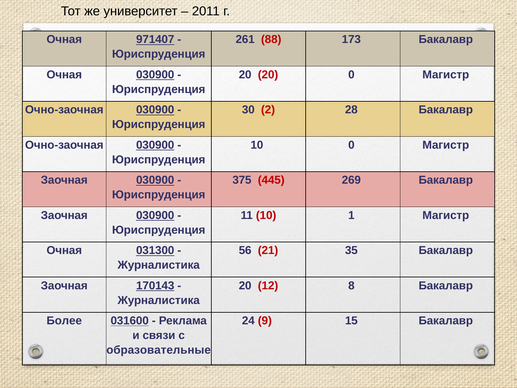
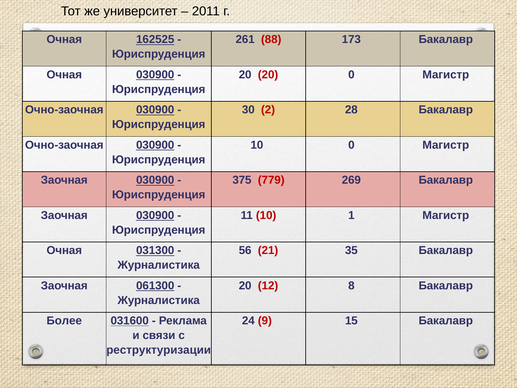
971407: 971407 -> 162525 (155, 39)
445: 445 -> 779 (271, 180)
170143: 170143 -> 061300 (155, 285)
образовательные: образовательные -> реструктуризации (159, 350)
